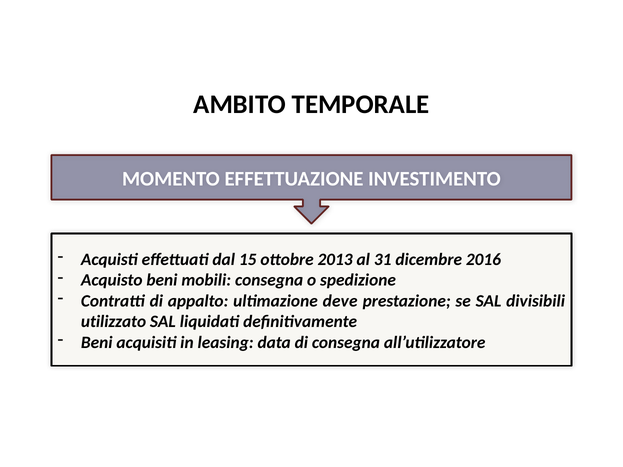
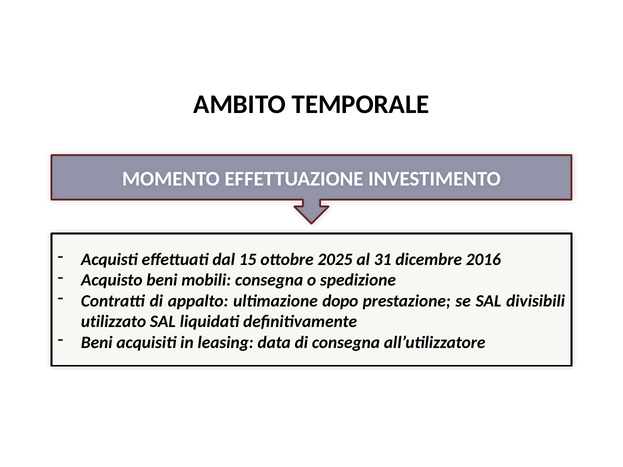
2013: 2013 -> 2025 (335, 260)
deve: deve -> dopo (340, 301)
